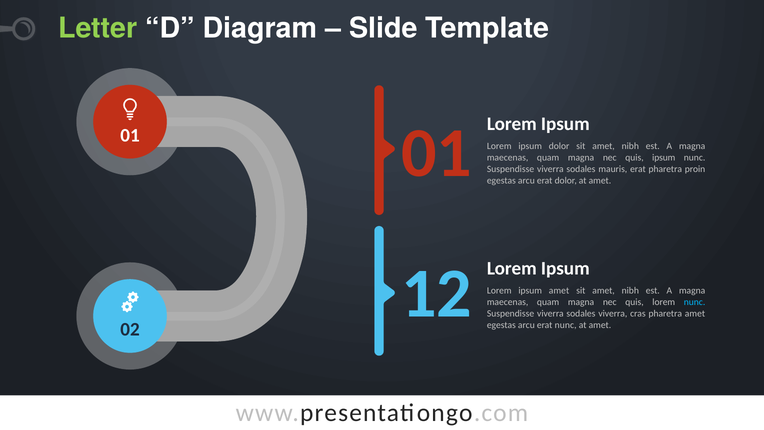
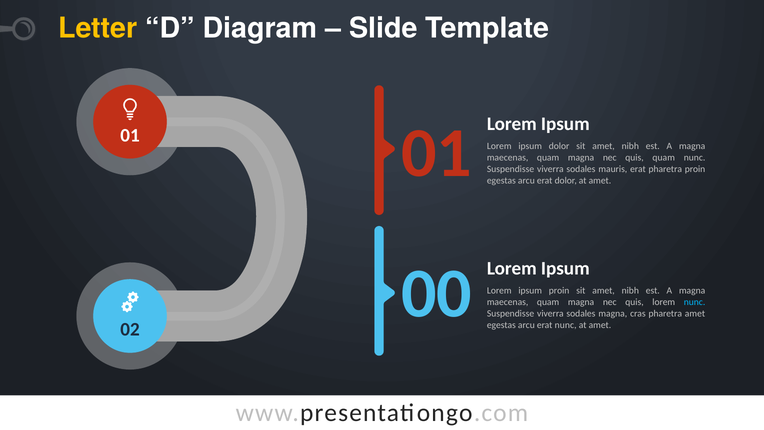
Letter colour: light green -> yellow (98, 28)
quis ipsum: ipsum -> quam (664, 157)
ipsum amet: amet -> proin (559, 290)
sodales viverra: viverra -> magna (613, 313)
12: 12 -> 00 (436, 293)
